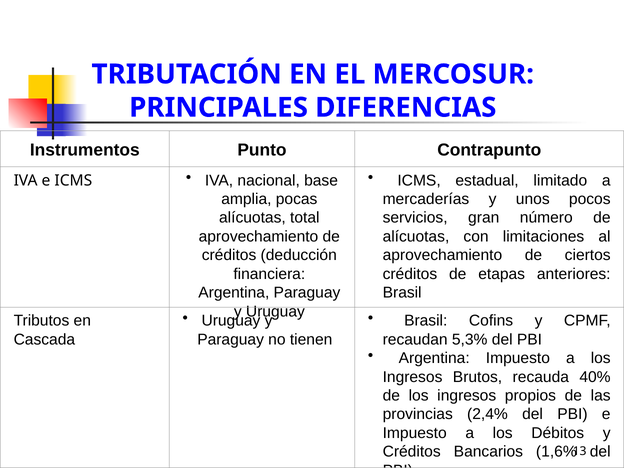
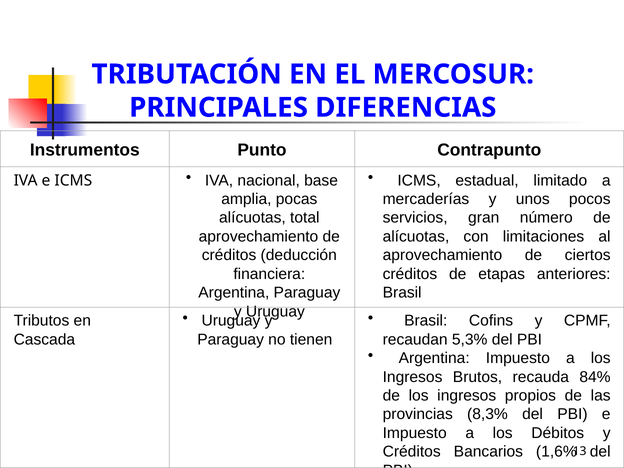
40%: 40% -> 84% (595, 377)
2,4%: 2,4% -> 8,3% (487, 414)
